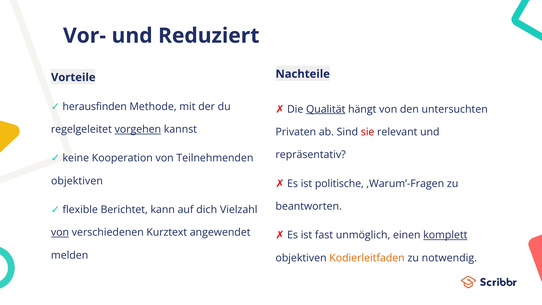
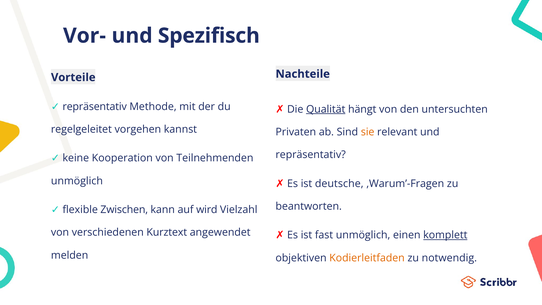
Reduziert: Reduziert -> Spezifisch (209, 36)
herausfinden: herausfinden -> repräsentativ (95, 107)
vorgehen underline: present -> none (138, 129)
sie colour: red -> orange (368, 132)
objektiven: objektiven -> unmöglich (77, 181)
politische: politische -> deutsche (339, 183)
Berichtet: Berichtet -> Zwischen (124, 210)
dich: dich -> wird (207, 210)
von underline: present -> none (60, 232)
